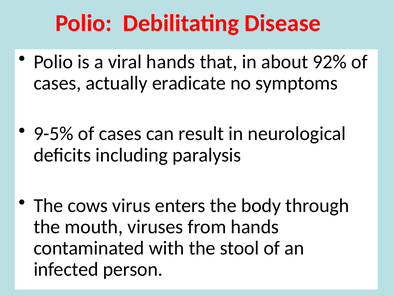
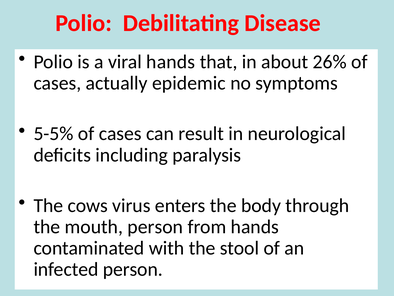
92%: 92% -> 26% (330, 62)
eradicate: eradicate -> epidemic (189, 83)
9-5%: 9-5% -> 5-5% (54, 133)
mouth viruses: viruses -> person (155, 226)
